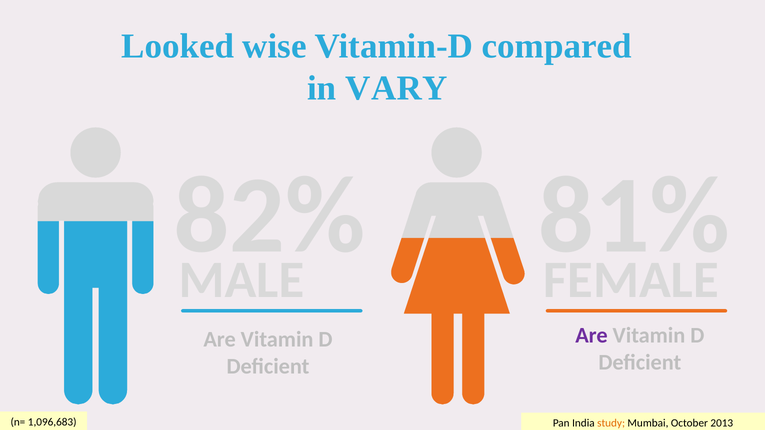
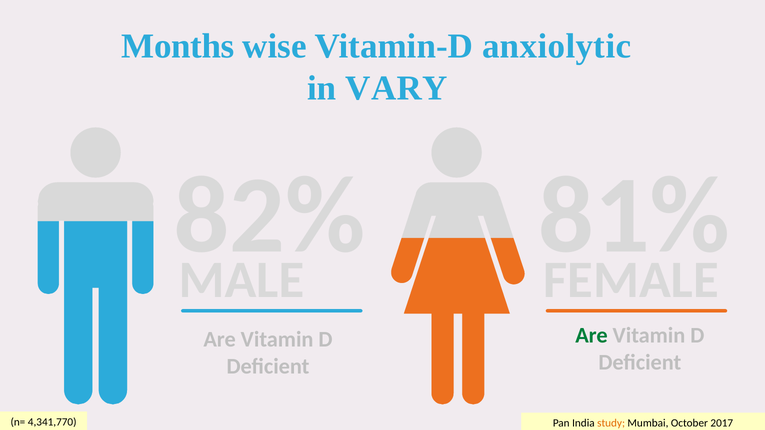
Looked: Looked -> Months (178, 46)
compared: compared -> anxiolytic (557, 46)
Are colour: purple -> green (591, 336)
1,096,683: 1,096,683 -> 4,341,770 (52, 422)
2013: 2013 -> 2017 (722, 423)
